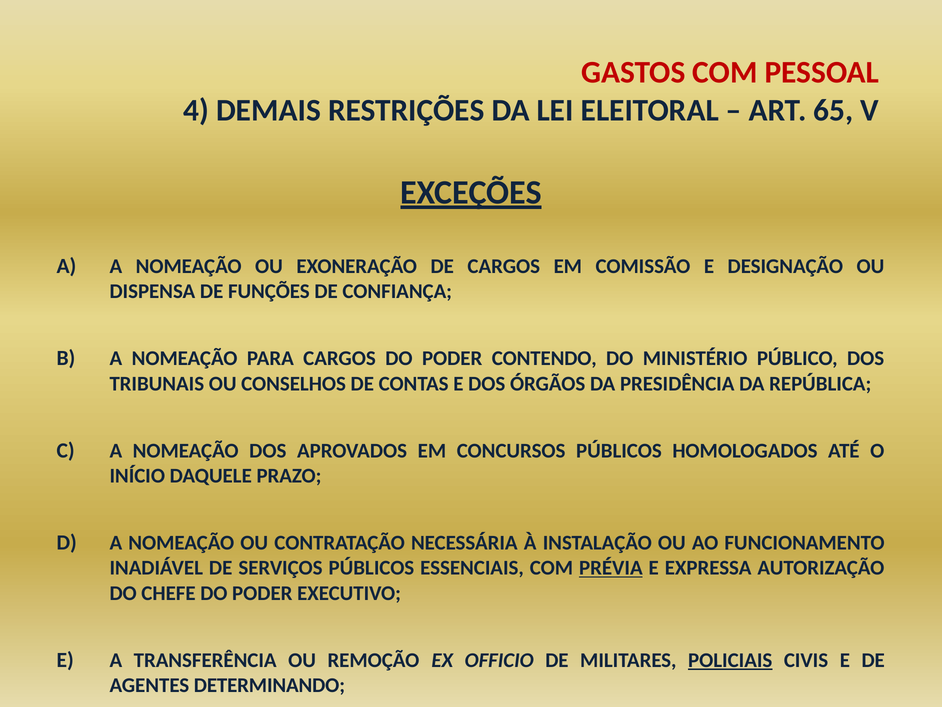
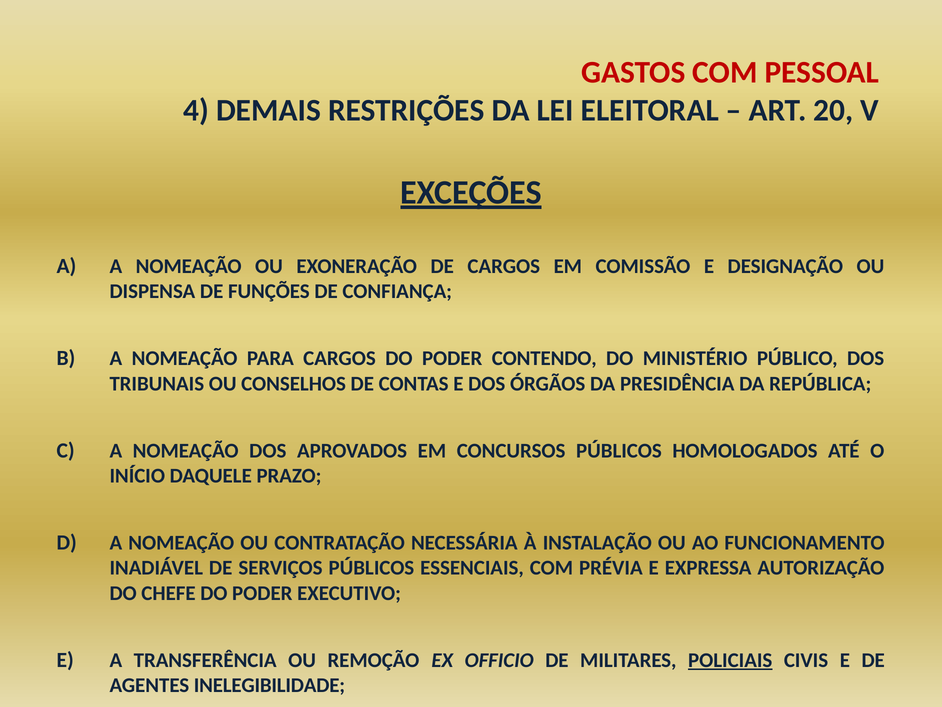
65: 65 -> 20 (833, 110)
PRÉVIA underline: present -> none (611, 568)
DETERMINANDO: DETERMINANDO -> INELEGIBILIDADE (269, 685)
